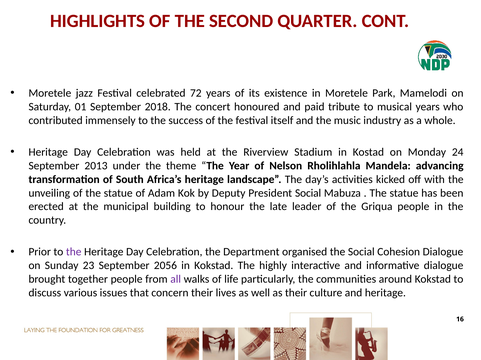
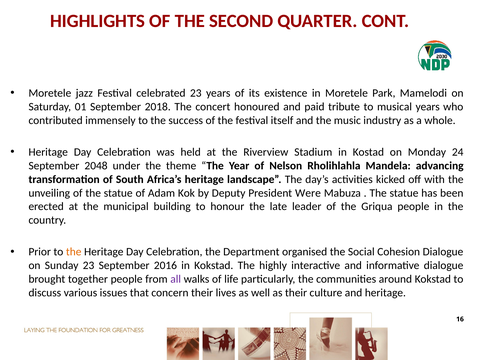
celebrated 72: 72 -> 23 (196, 93)
2013: 2013 -> 2048 (96, 166)
President Social: Social -> Were (308, 193)
the colour: purple -> orange (74, 252)
2056: 2056 -> 2016 (165, 266)
